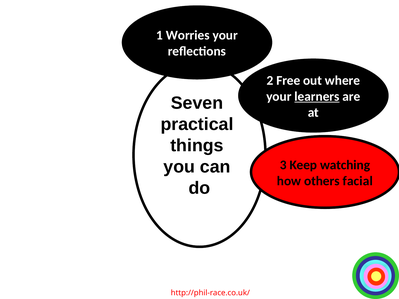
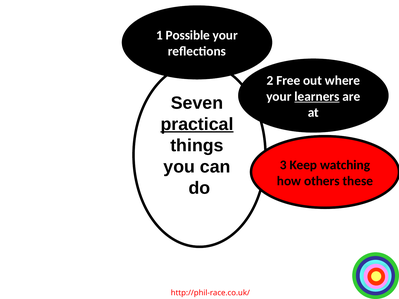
Worries: Worries -> Possible (188, 35)
practical underline: none -> present (197, 124)
facial: facial -> these (358, 181)
